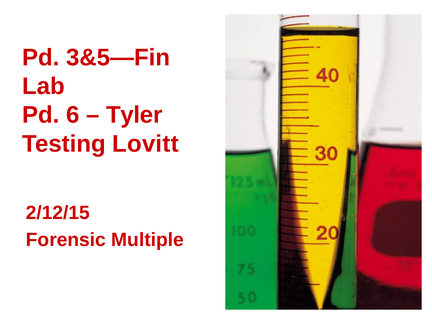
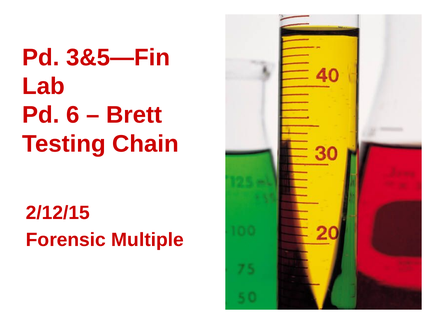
Tyler: Tyler -> Brett (134, 115)
Lovitt: Lovitt -> Chain (146, 144)
